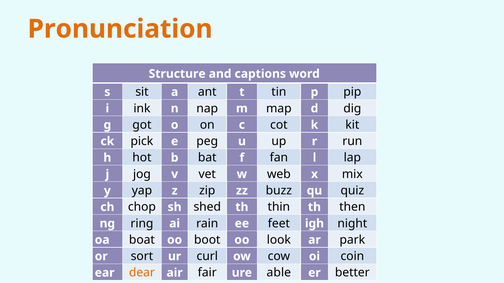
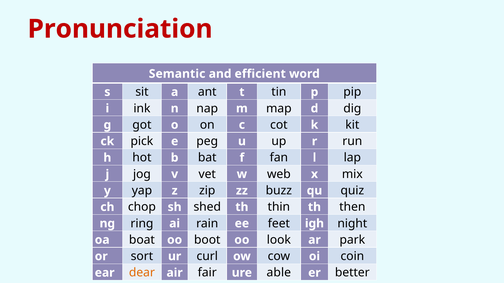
Pronunciation colour: orange -> red (120, 29)
Structure: Structure -> Semantic (177, 74)
captions: captions -> efficient (260, 74)
